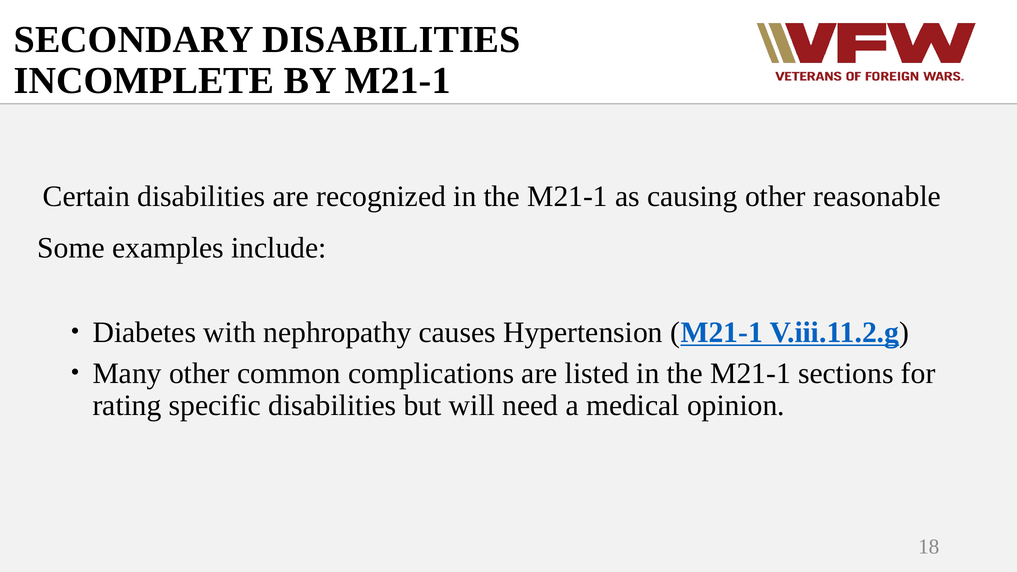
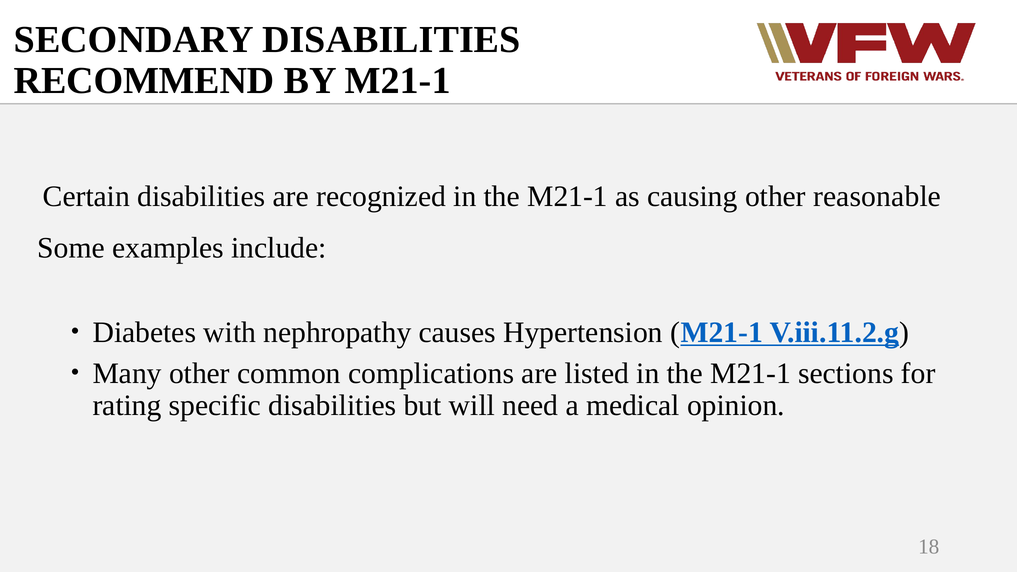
INCOMPLETE: INCOMPLETE -> RECOMMEND (144, 81)
